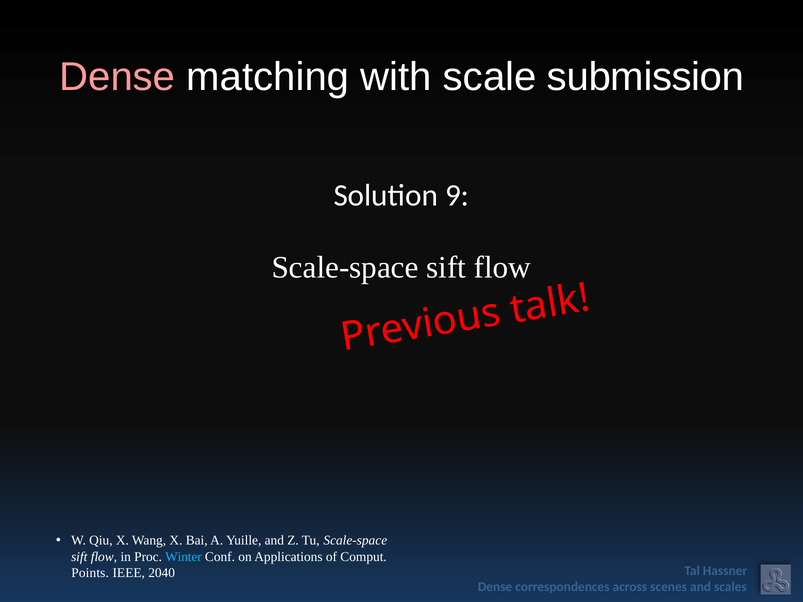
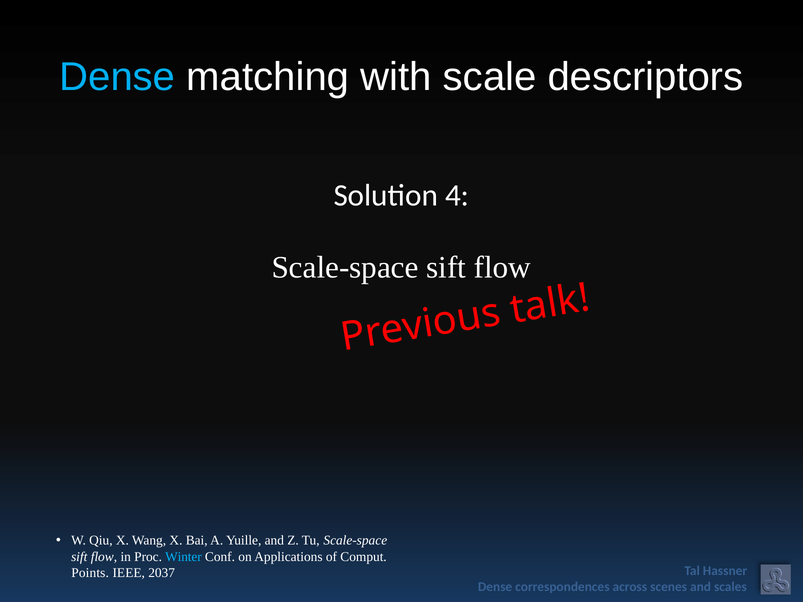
Dense colour: pink -> light blue (117, 77)
submission: submission -> descriptors (645, 77)
9: 9 -> 4 (457, 195)
2040: 2040 -> 2037 (162, 573)
